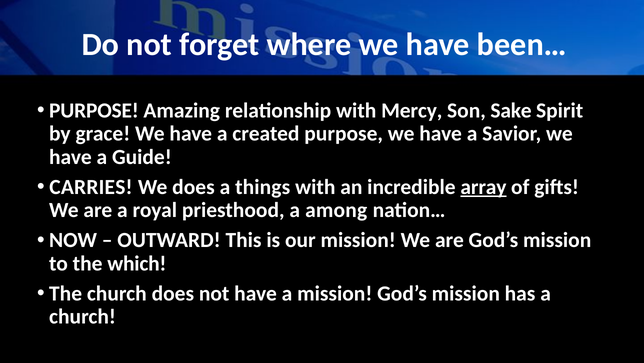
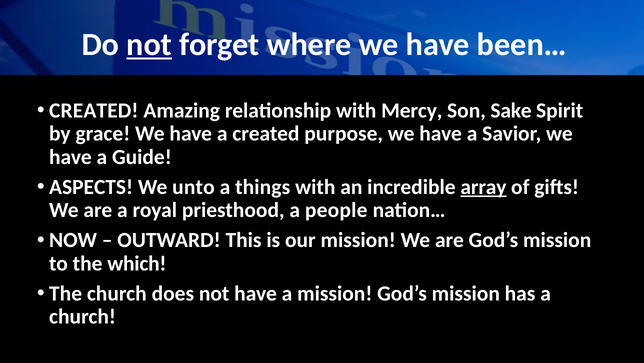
not underline: none -> present (149, 45)
PURPOSE: PURPOSE -> CREATED (94, 110)
CARRIES: CARRIES -> ASPECTS (91, 187)
We does: does -> unto (193, 187)
among: among -> people (336, 210)
